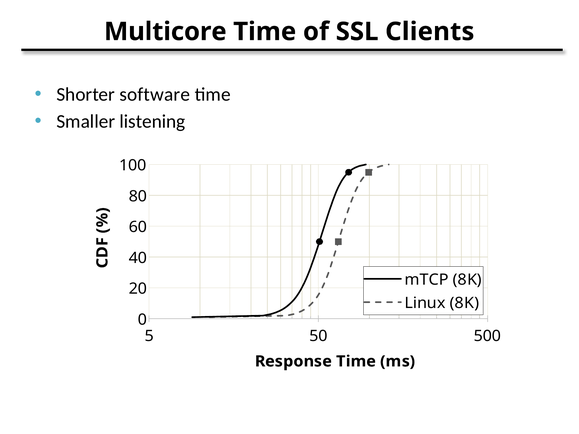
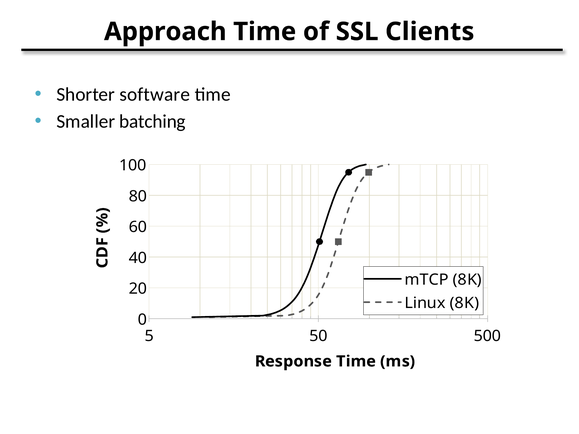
Multicore: Multicore -> Approach (165, 32)
listening: listening -> batching (152, 122)
